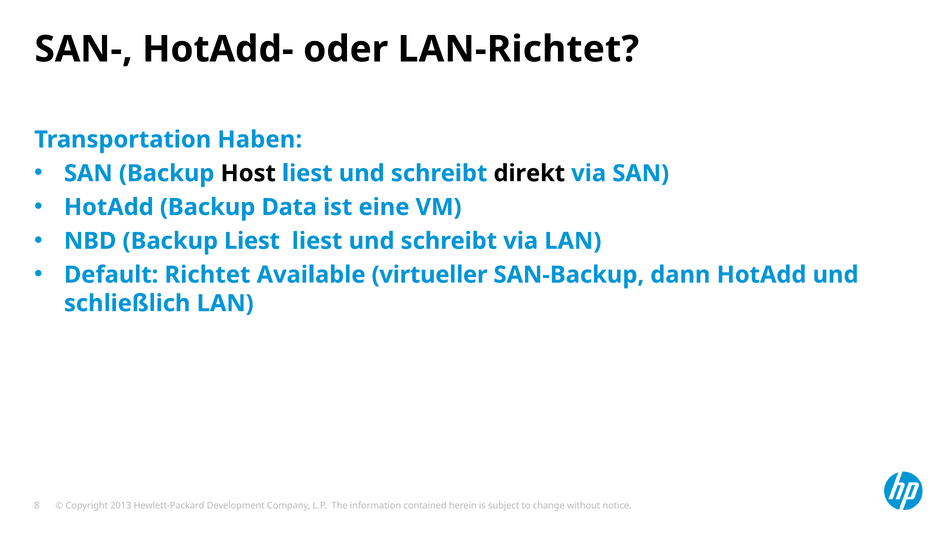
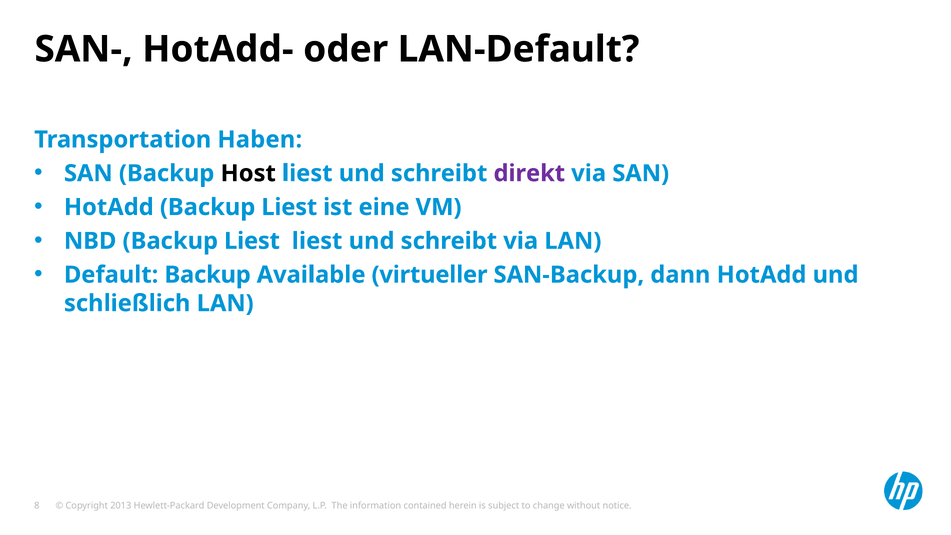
LAN-Richtet: LAN-Richtet -> LAN-Default (519, 49)
direkt colour: black -> purple (529, 173)
HotAdd Backup Data: Data -> Liest (289, 207)
Default Richtet: Richtet -> Backup (208, 275)
